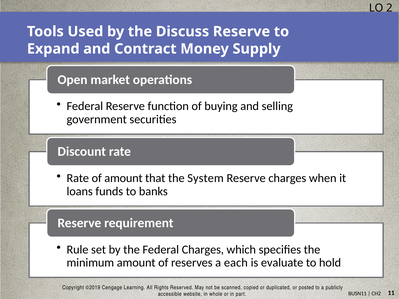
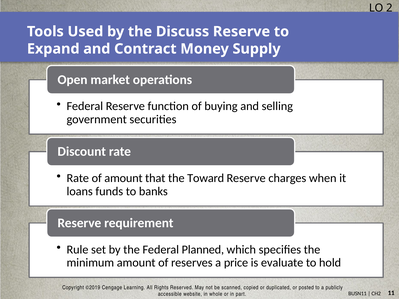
System: System -> Toward (206, 178)
Federal Charges: Charges -> Planned (203, 250)
each: each -> price (236, 263)
